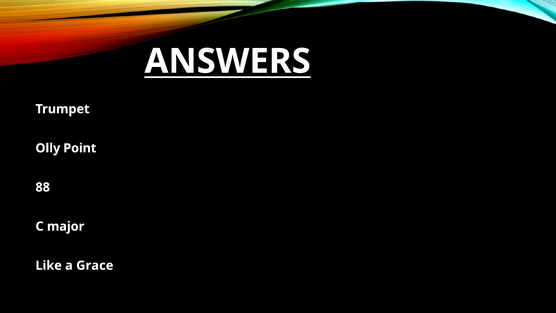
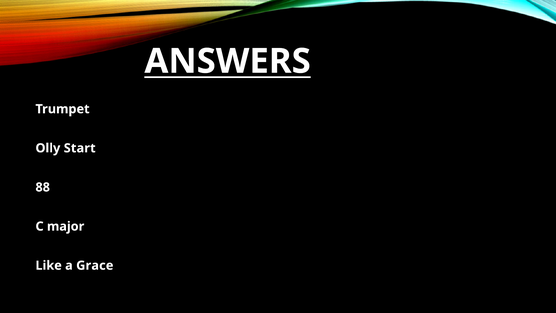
Point: Point -> Start (80, 148)
